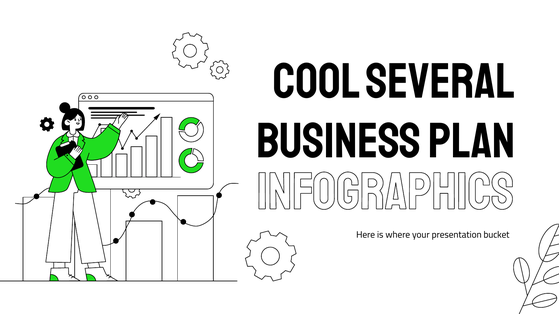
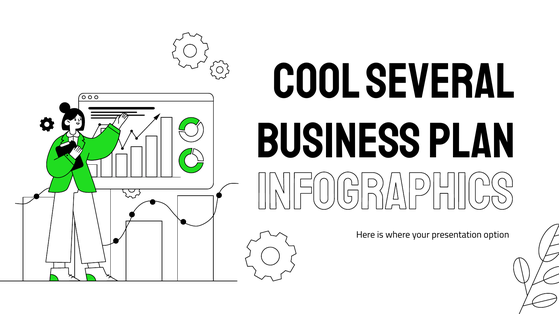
bucket: bucket -> option (496, 235)
